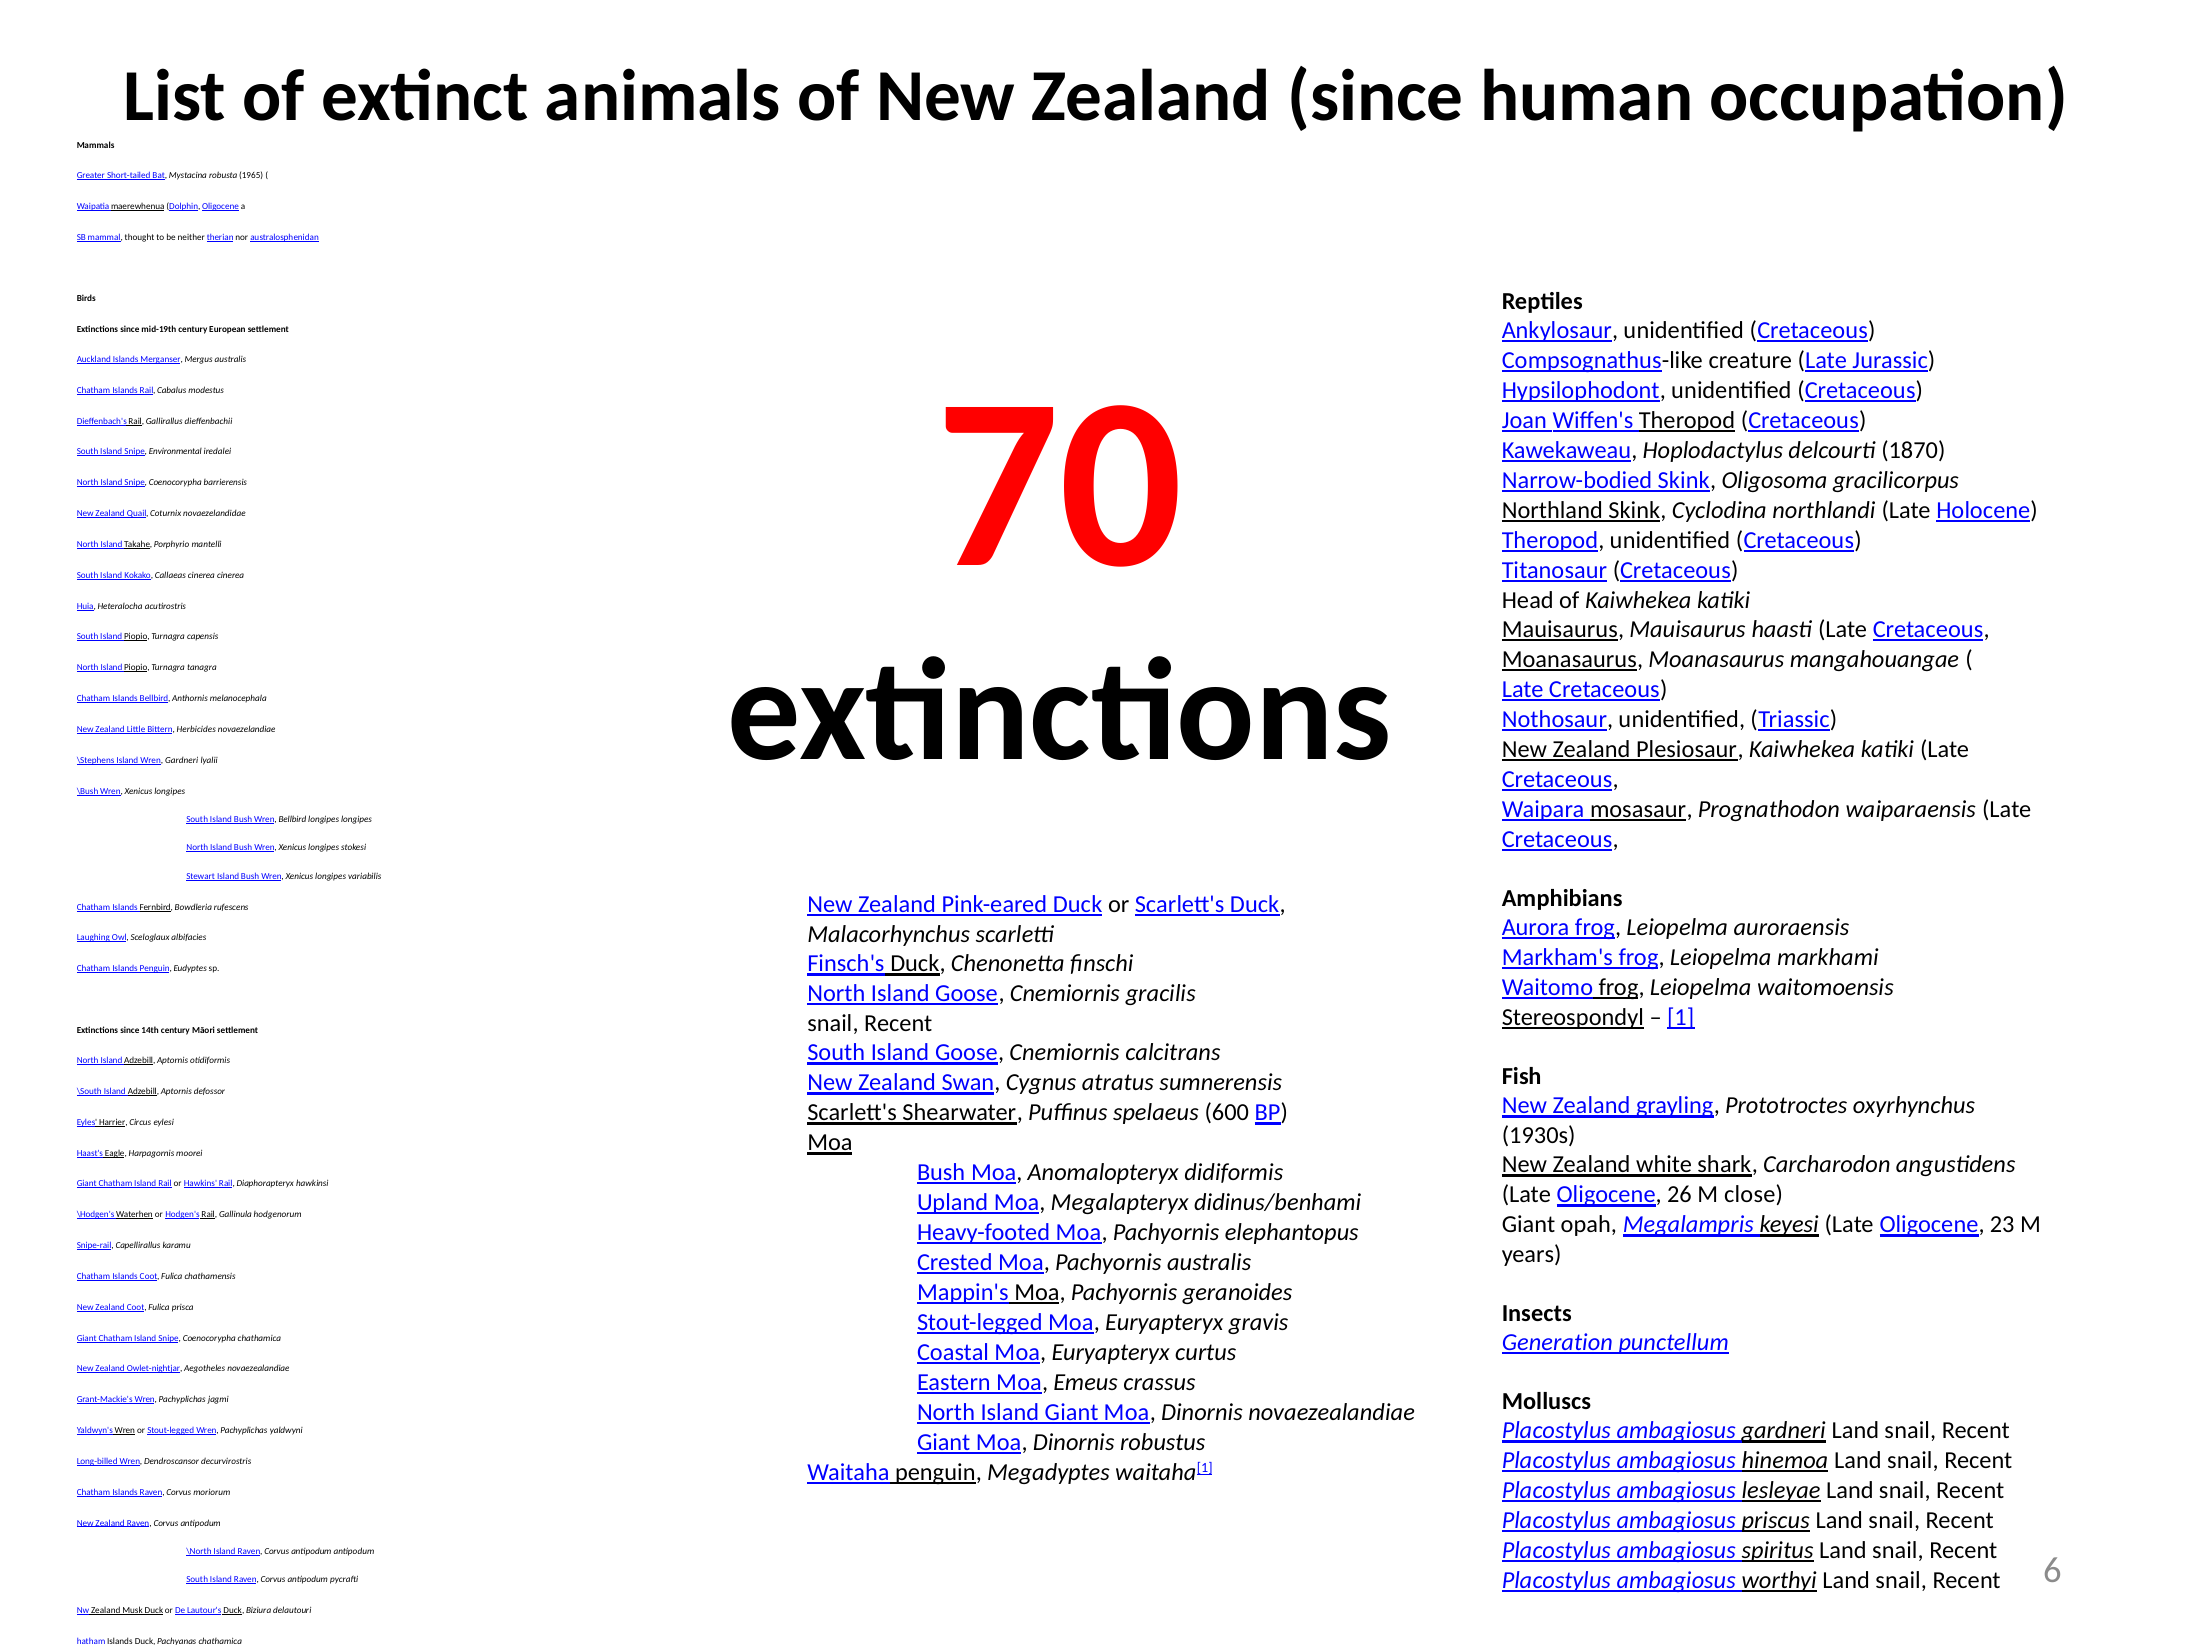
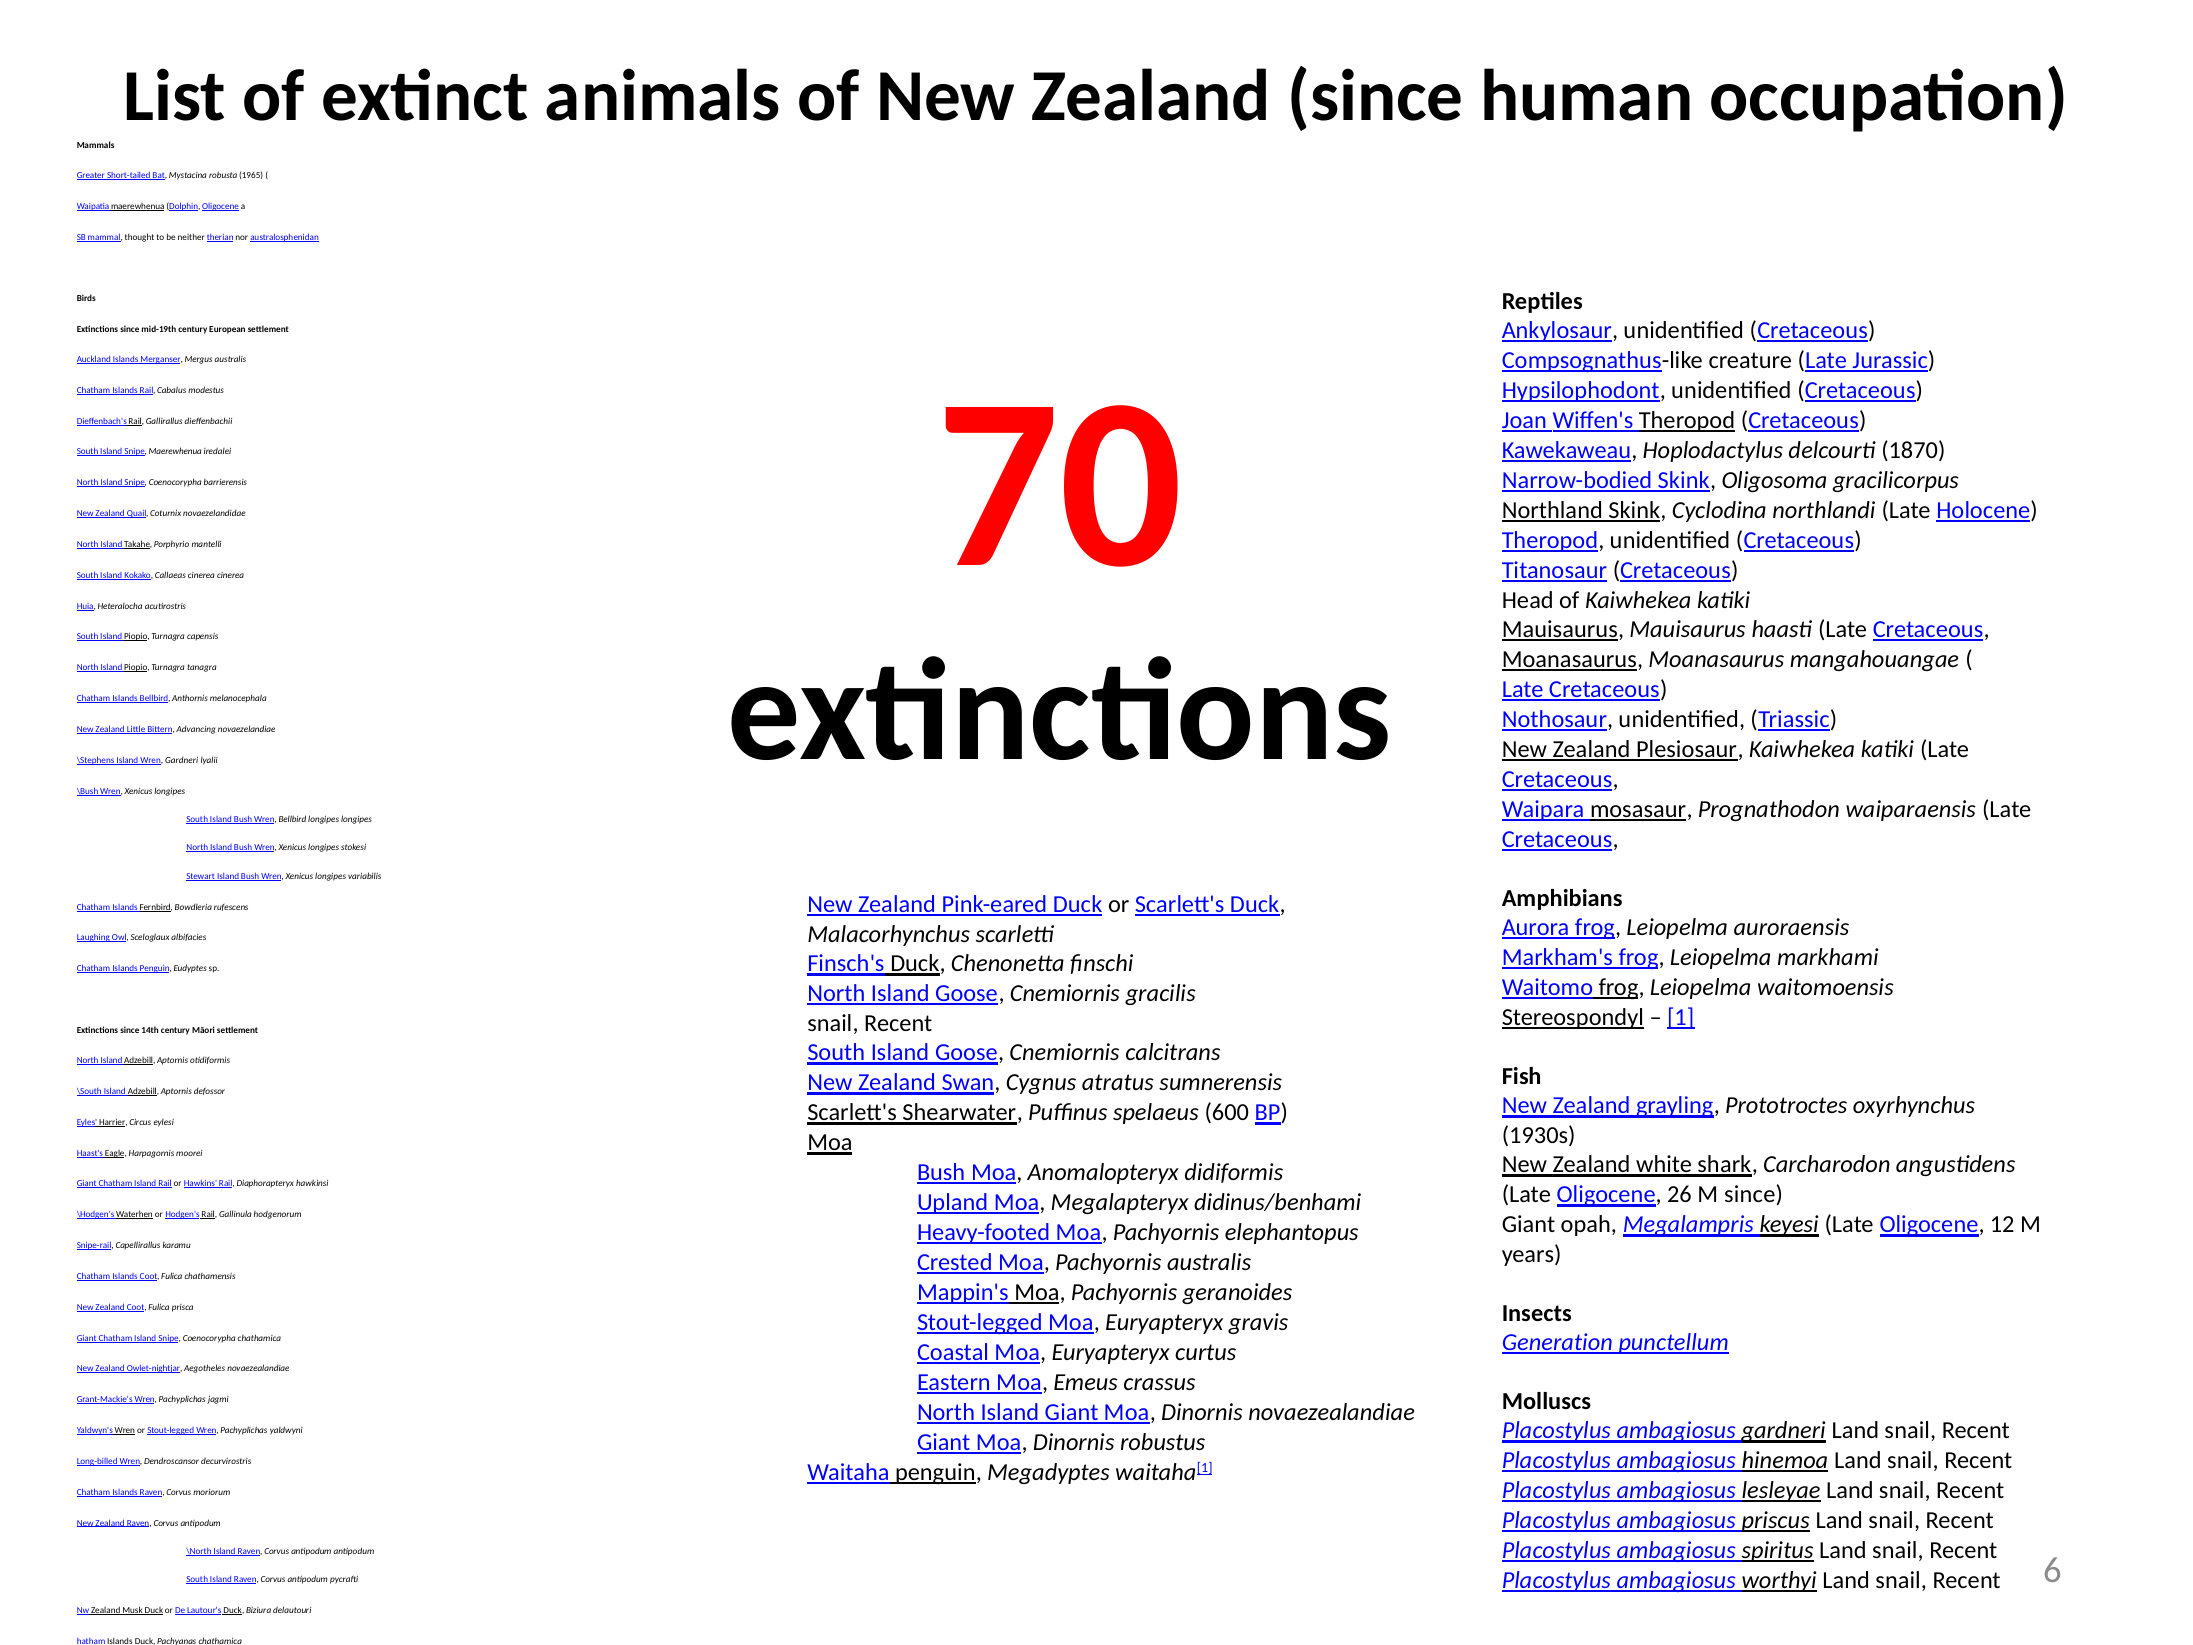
Snipe Environmental: Environmental -> Maerewhenua (175, 452)
Herbicides: Herbicides -> Advancing (196, 729)
M close: close -> since (1754, 1194)
23: 23 -> 12 (2002, 1224)
